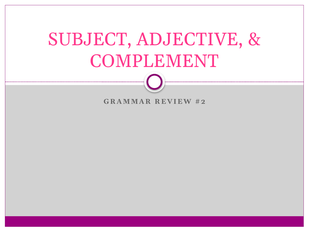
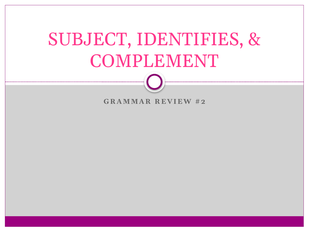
ADJECTIVE: ADJECTIVE -> IDENTIFIES (190, 39)
